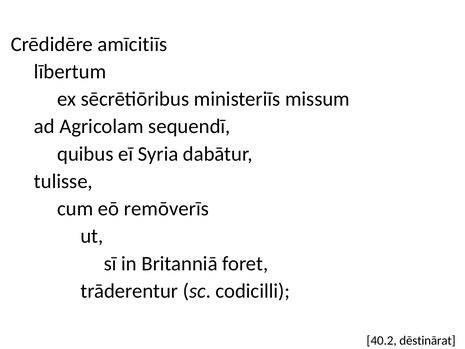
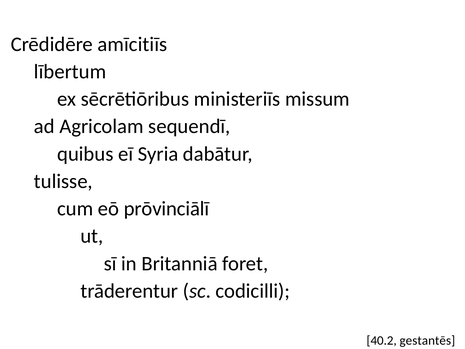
remōverīs: remōverīs -> prōvinciālī (166, 209)
dēstinārat: dēstinārat -> gestantēs (427, 340)
